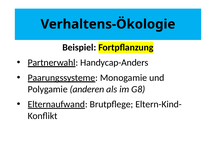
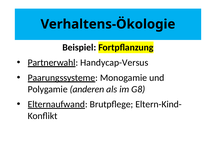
Handycap-Anders: Handycap-Anders -> Handycap-Versus (114, 63)
